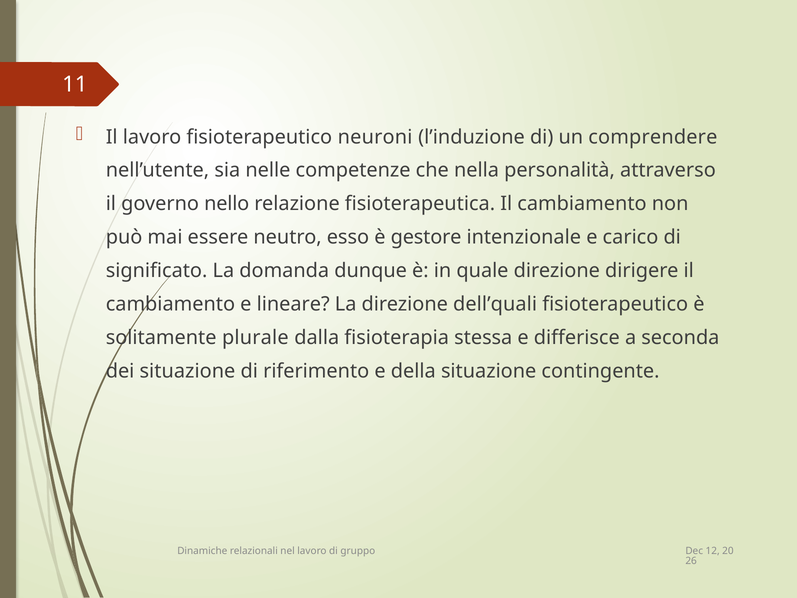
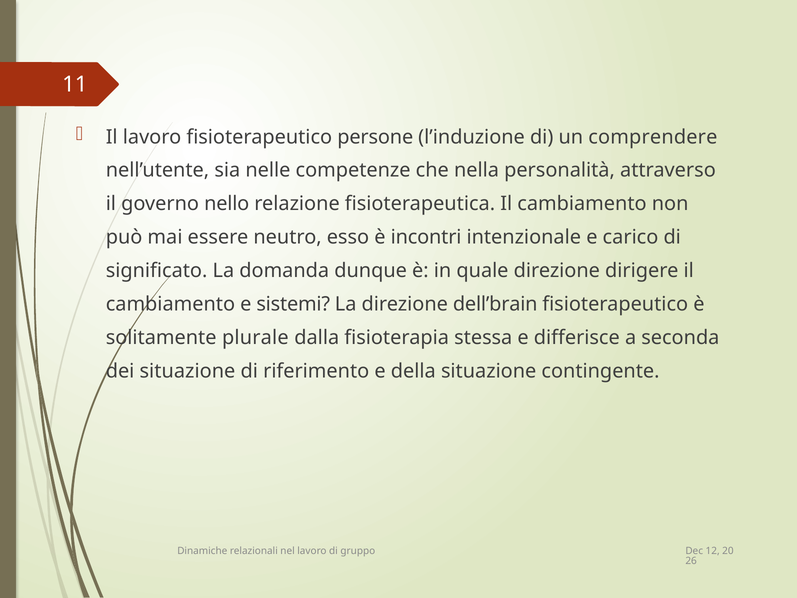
neuroni: neuroni -> persone (375, 137)
gestore: gestore -> incontri (426, 237)
lineare: lineare -> sistemi (293, 304)
dell’quali: dell’quali -> dell’brain (495, 304)
